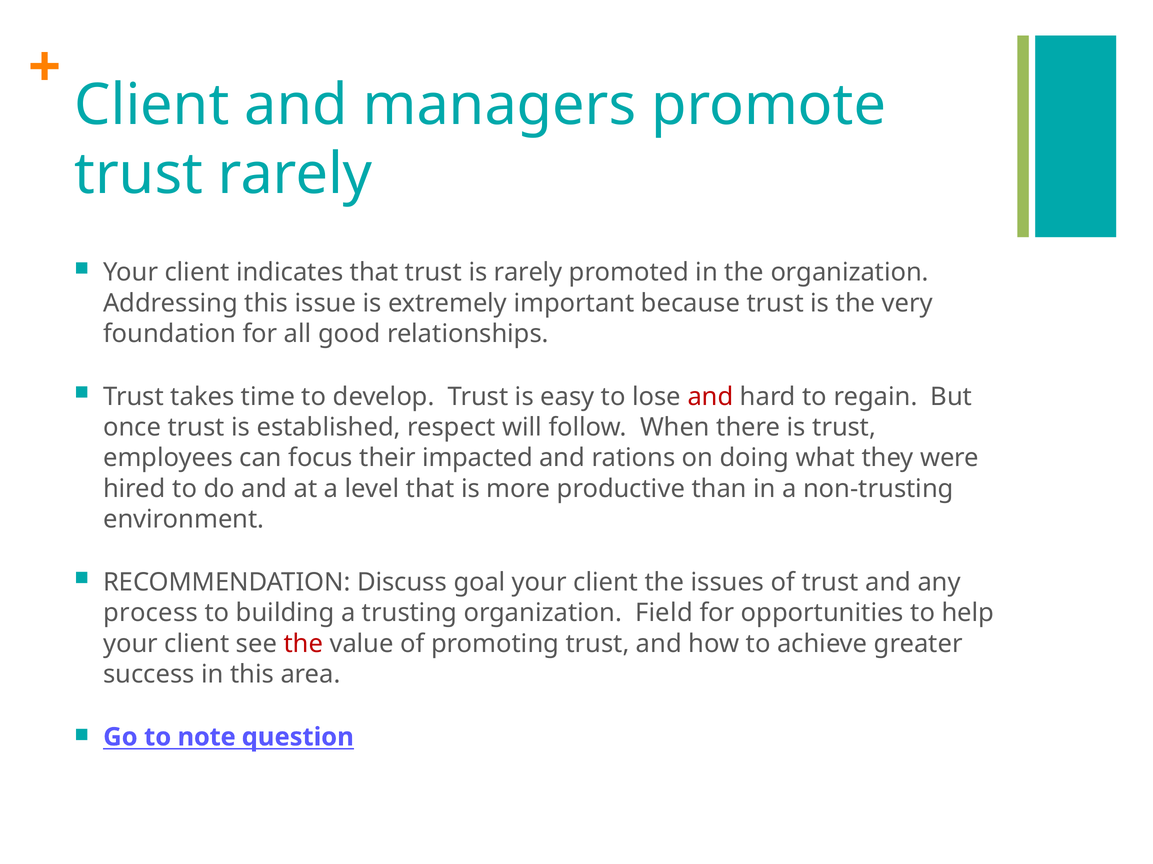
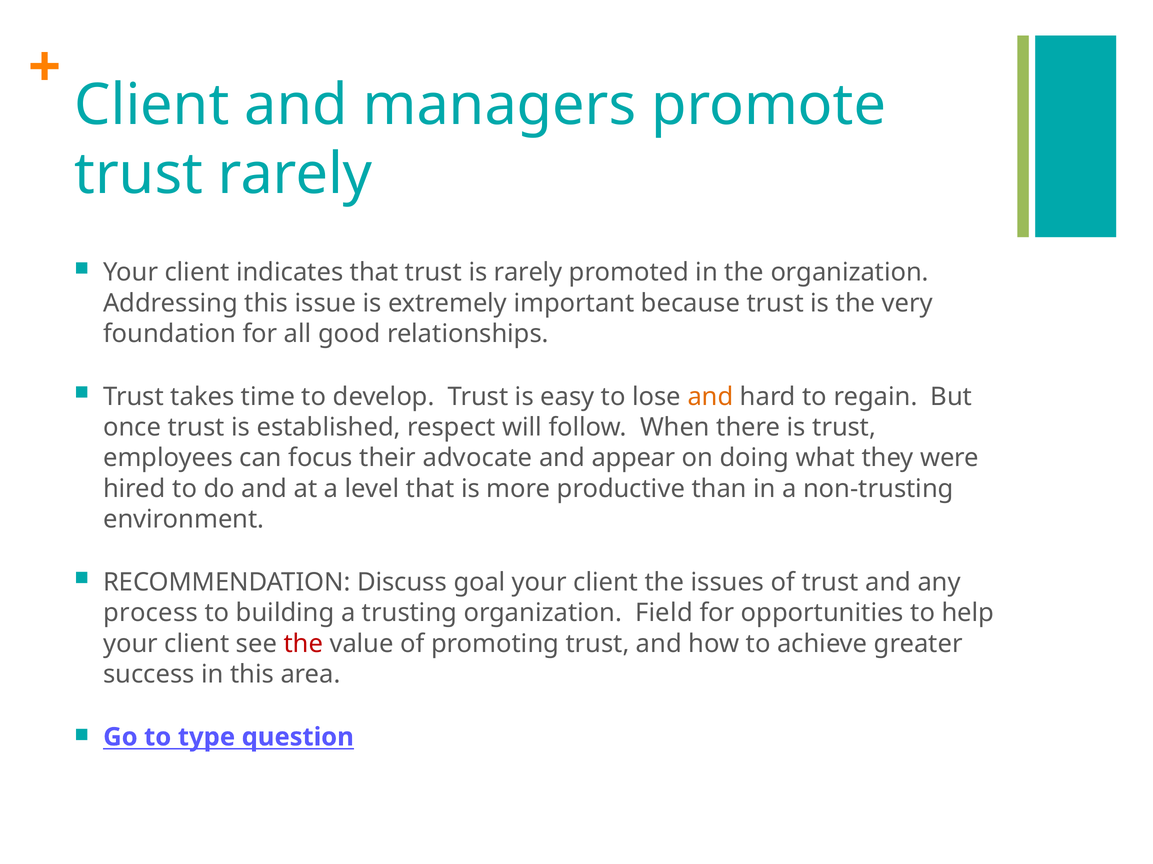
and colour: red -> orange (710, 397)
impacted: impacted -> advocate (477, 458)
rations: rations -> appear (633, 458)
note: note -> type (207, 738)
